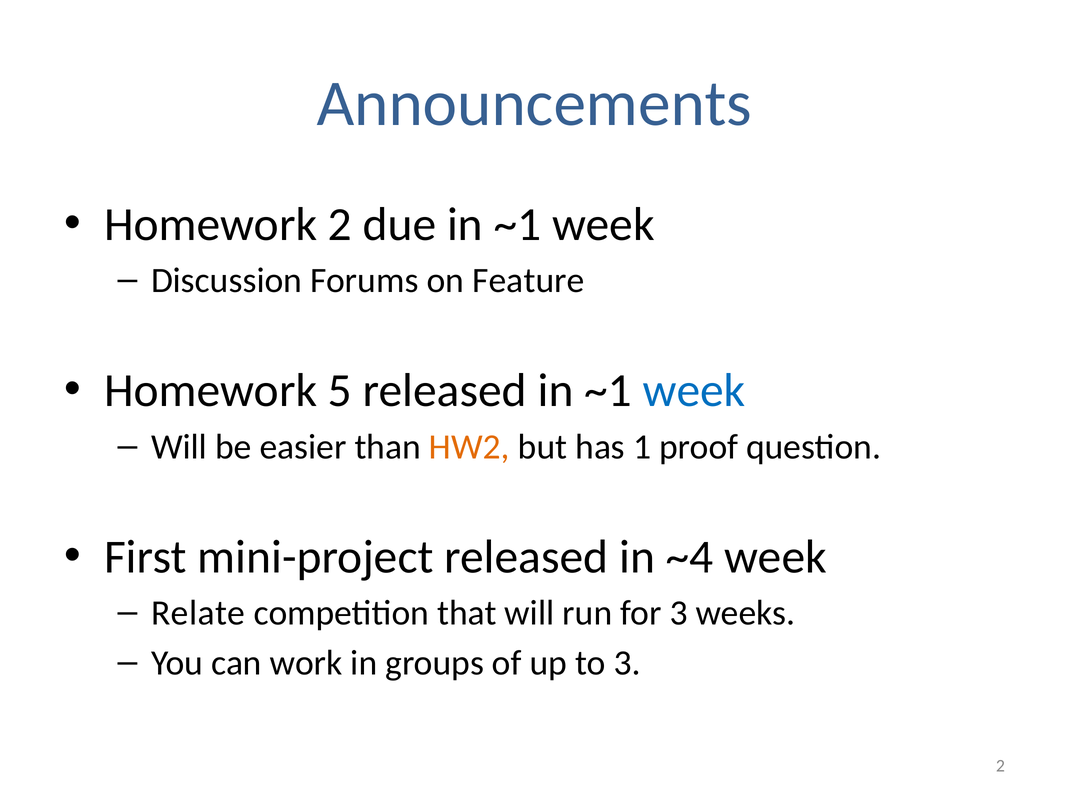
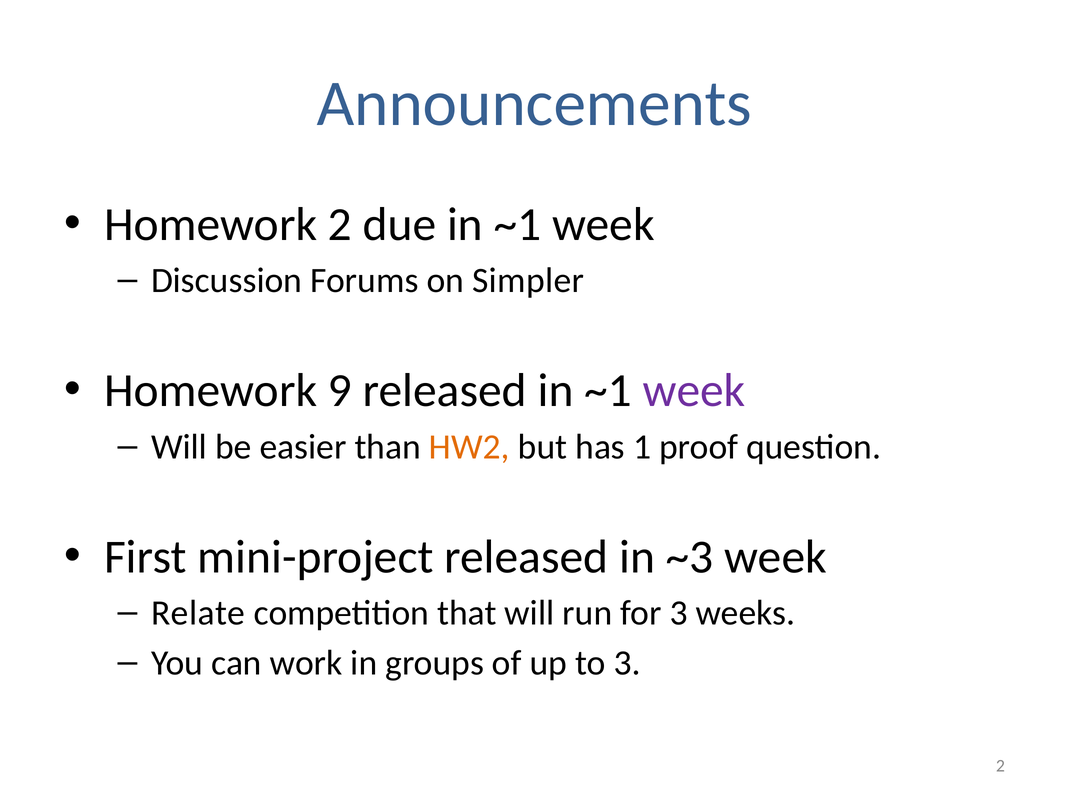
Feature: Feature -> Simpler (528, 280)
5: 5 -> 9 (340, 391)
week colour: blue -> purple (694, 391)
~4: ~4 -> ~3 (690, 557)
